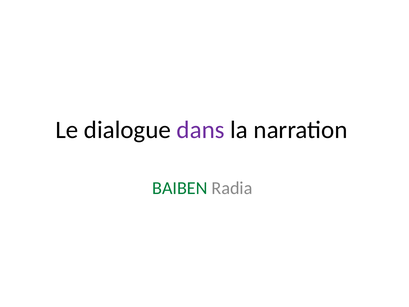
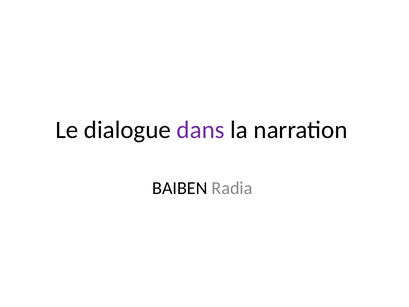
BAIBEN colour: green -> black (180, 188)
